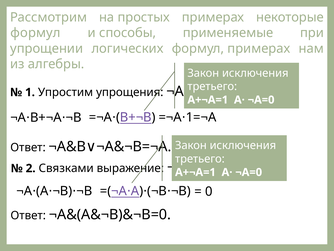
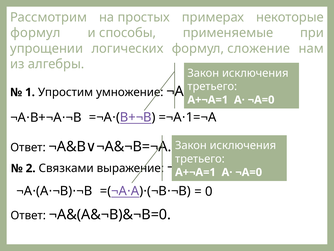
формул примерах: примерах -> сложение (259, 48)
упрощения: упрощения -> умножение (130, 92)
